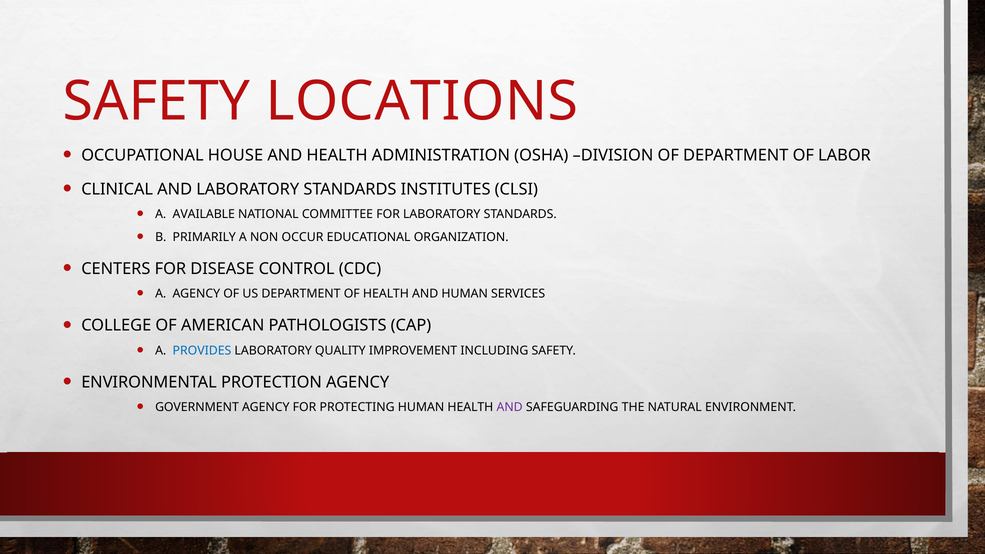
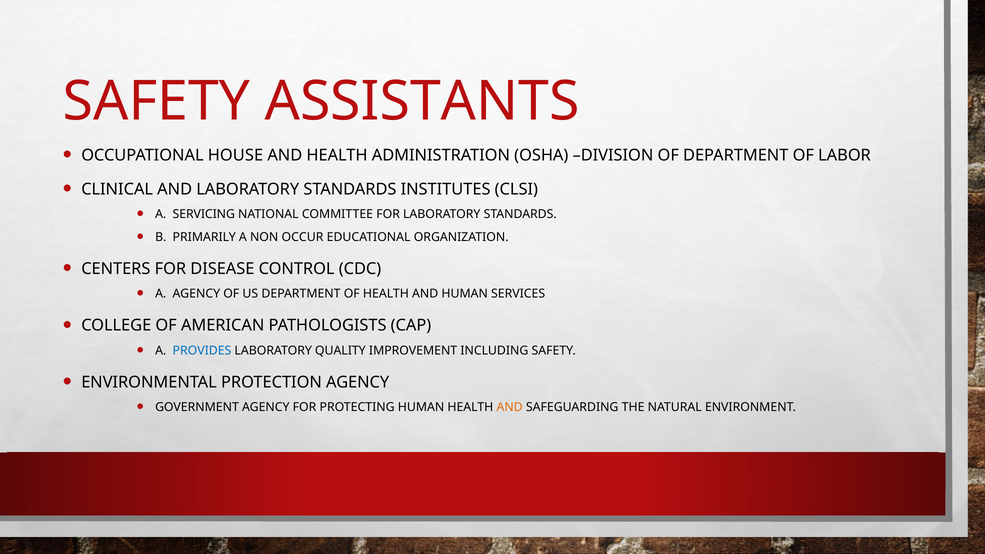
LOCATIONS: LOCATIONS -> ASSISTANTS (422, 102)
AVAILABLE: AVAILABLE -> SERVICING (204, 214)
AND colour: purple -> orange (510, 407)
